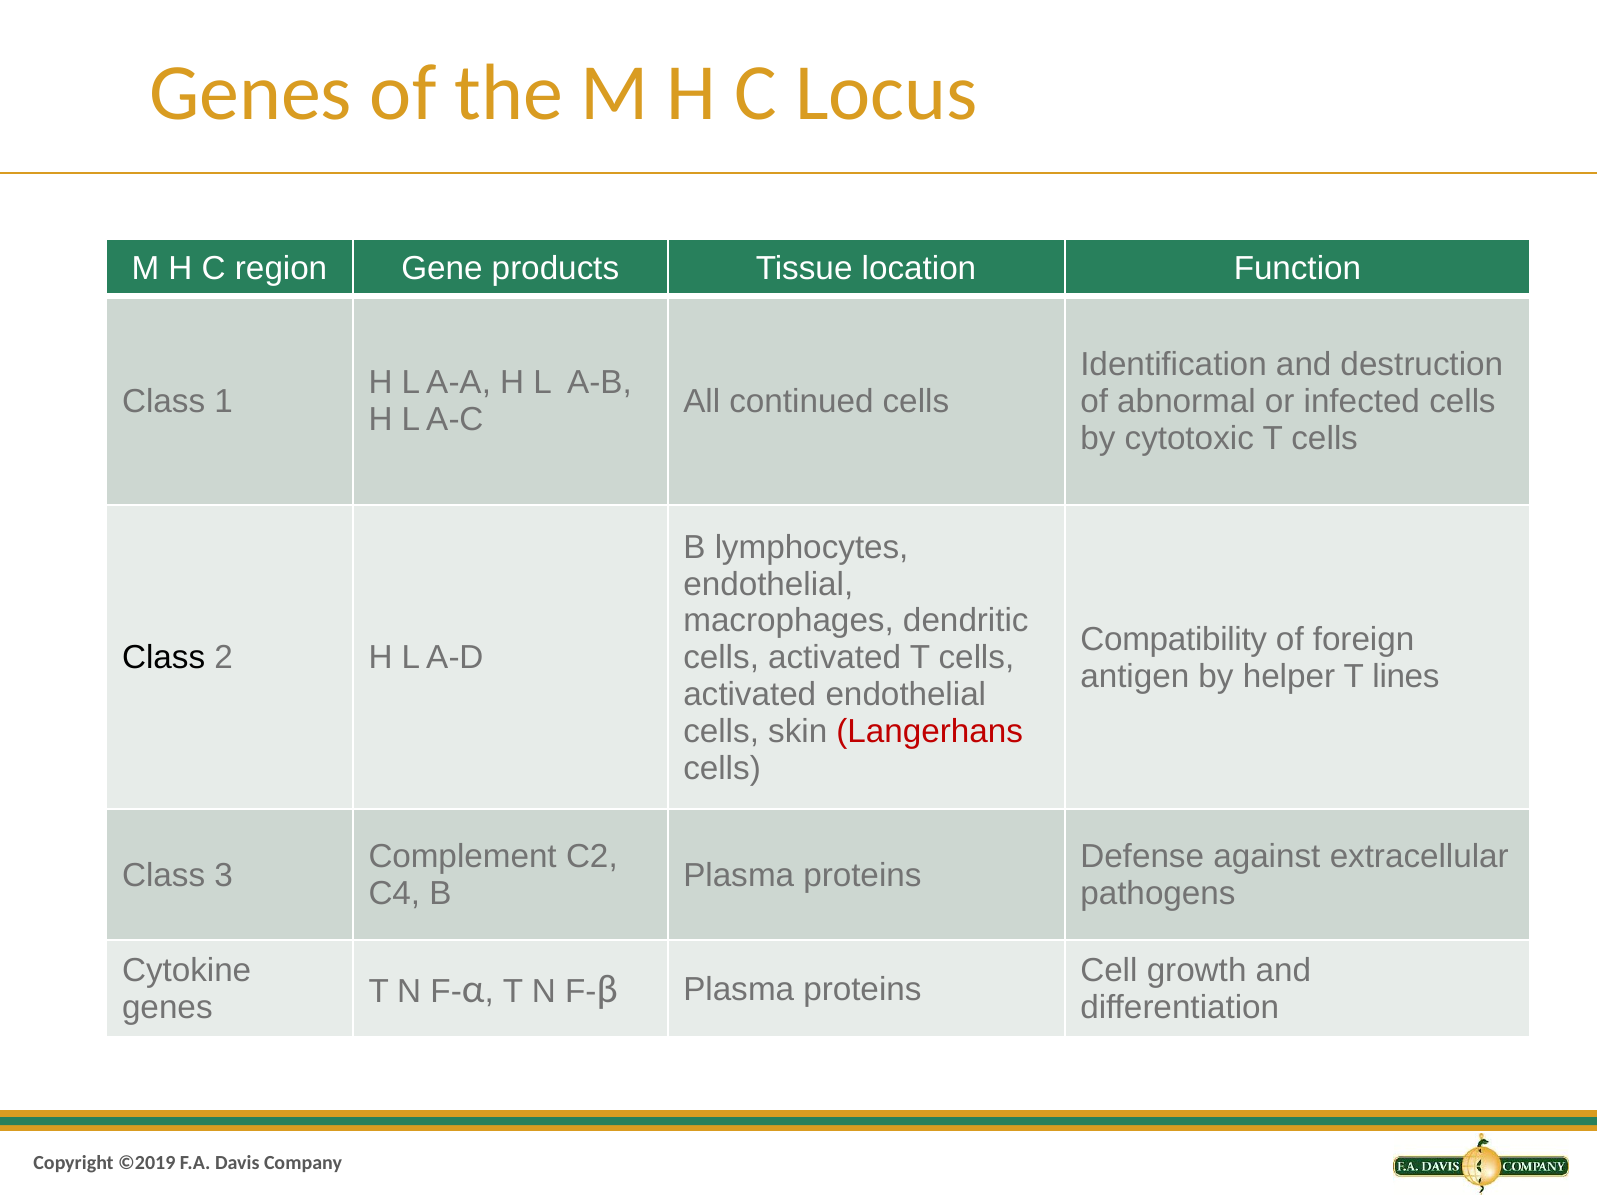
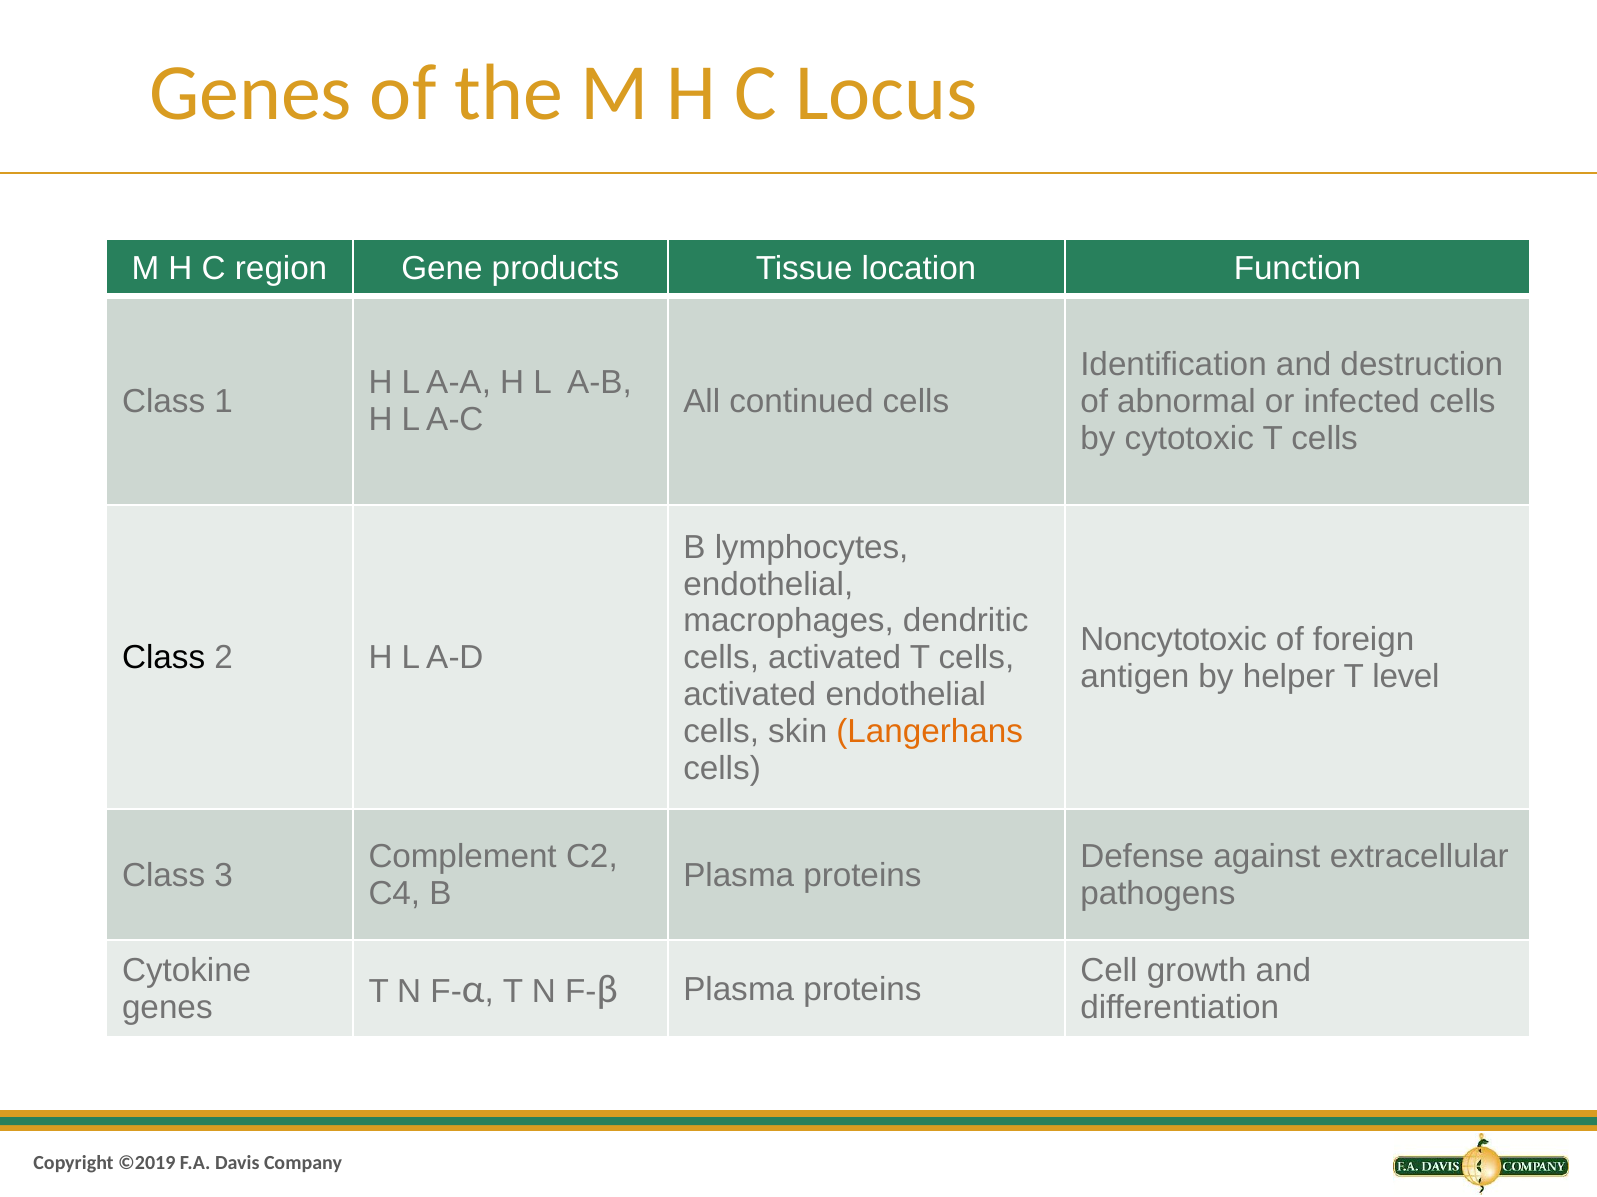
Compatibility: Compatibility -> Noncytotoxic (1174, 640)
lines: lines -> level (1406, 677)
Langerhans colour: red -> orange (930, 732)
